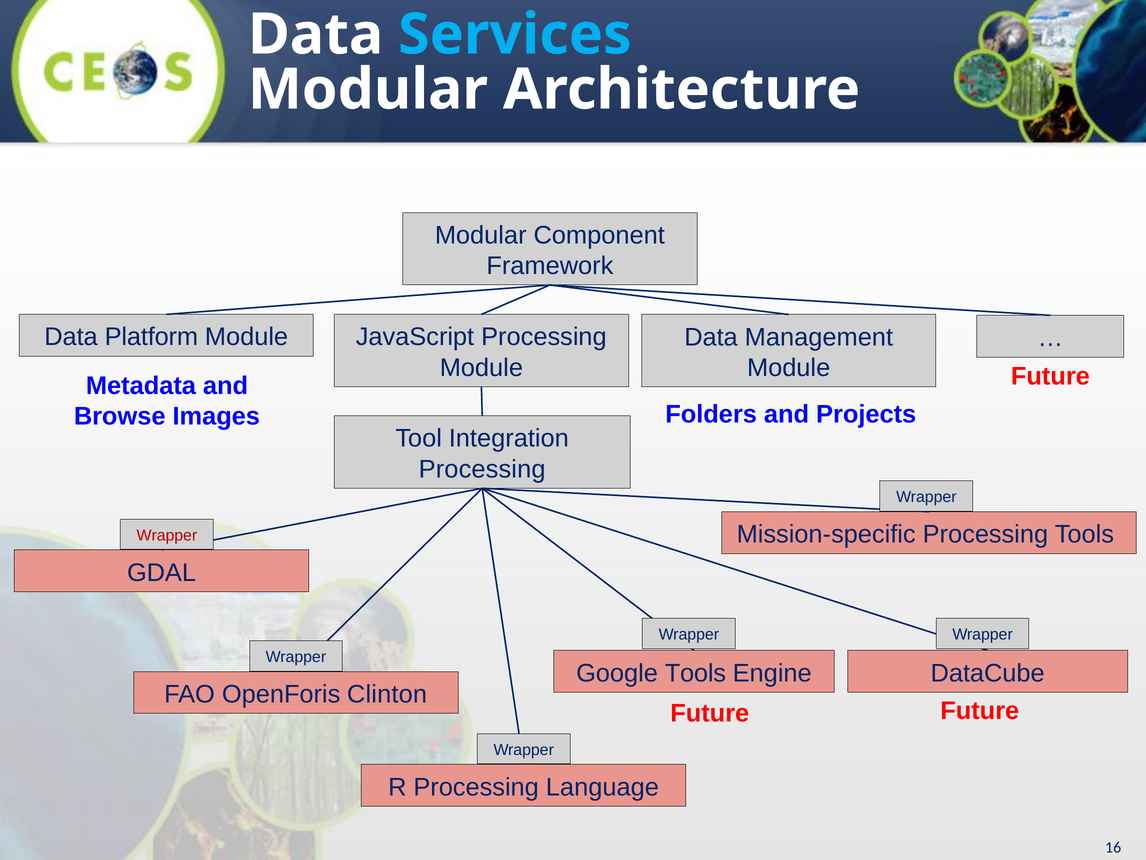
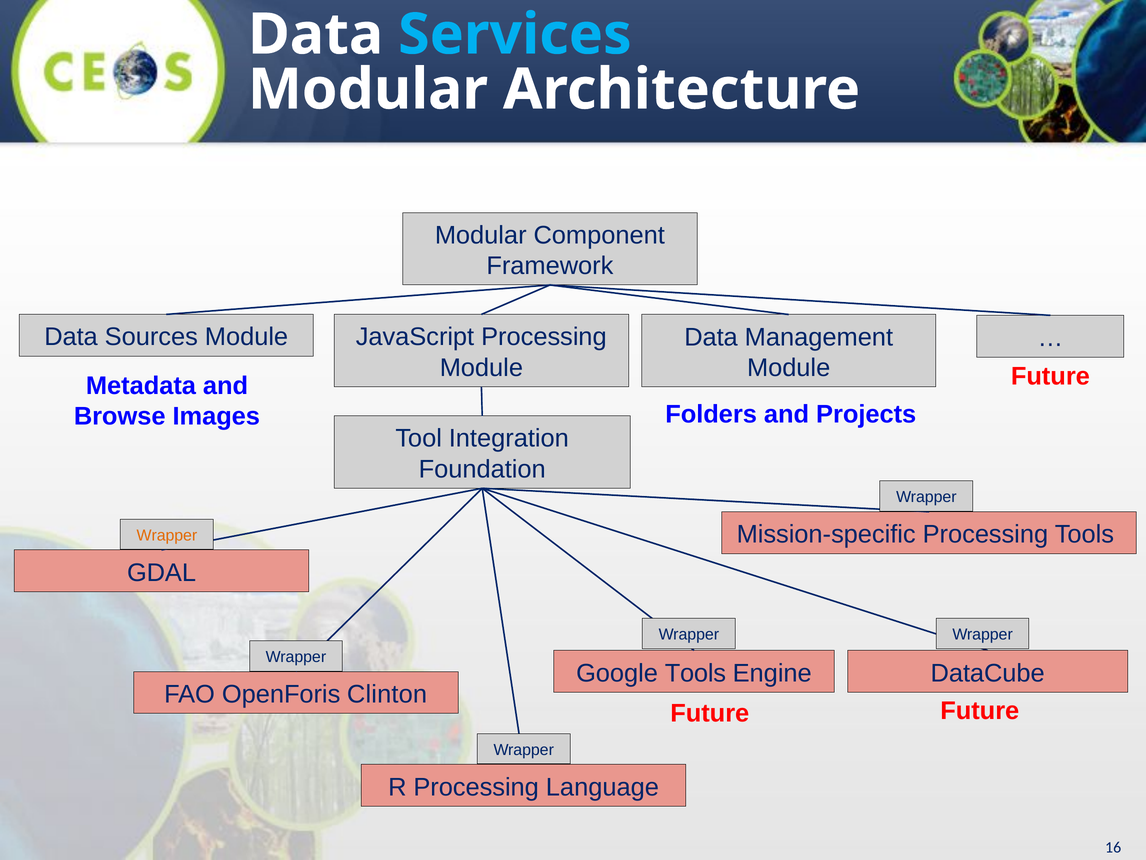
Platform: Platform -> Sources (151, 337)
Processing: Processing -> Foundation (482, 469)
Wrapper colour: red -> orange (167, 535)
